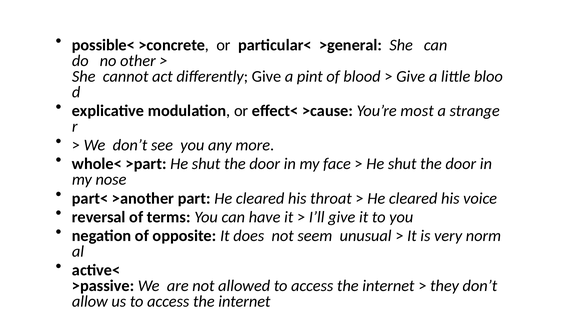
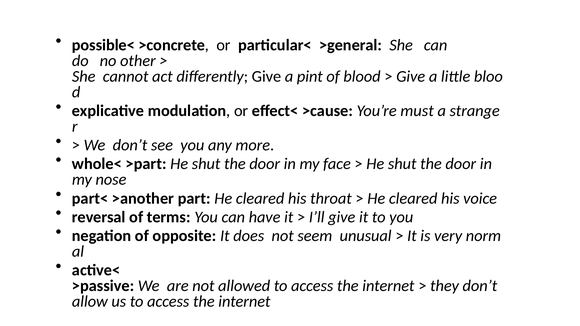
most: most -> must (417, 111)
